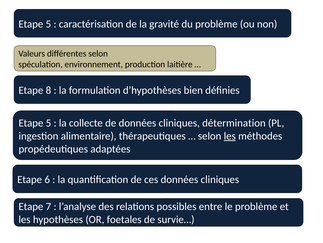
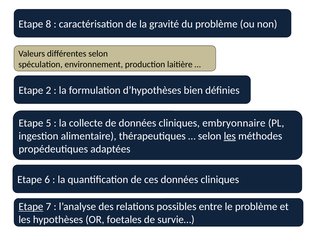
5: 5 -> 8 (48, 24)
8: 8 -> 2 (48, 90)
détermination: détermination -> embryonnaire (234, 123)
Etape underline: none -> present (31, 206)
